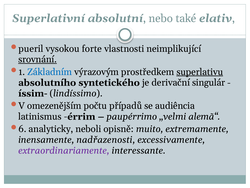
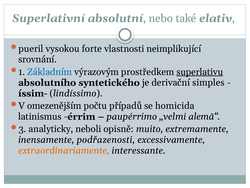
srovnání underline: present -> none (38, 59)
singulár: singulár -> simples (208, 82)
audiência: audiência -> homicida (175, 106)
6: 6 -> 3 (22, 129)
nadřazenosti: nadřazenosti -> podřazenosti (106, 139)
extraordinariamente colour: purple -> orange (64, 150)
